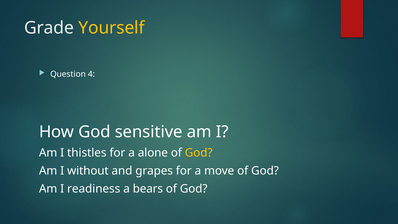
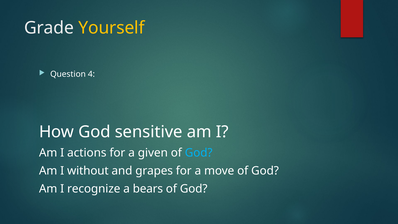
thistles: thistles -> actions (87, 153)
alone: alone -> given (153, 153)
God colour: yellow -> light blue (199, 153)
readiness: readiness -> recognize (94, 189)
